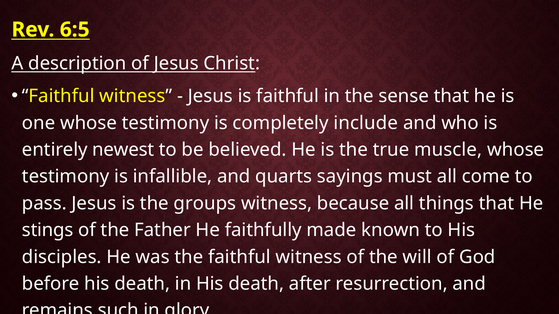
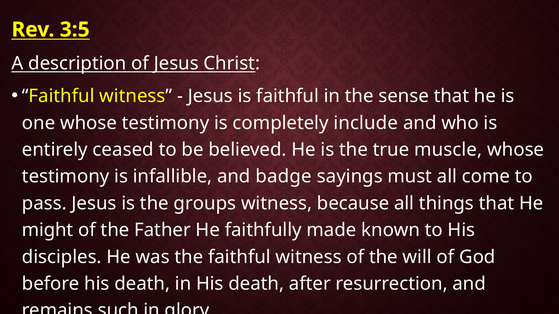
6:5: 6:5 -> 3:5 (75, 30)
newest: newest -> ceased (123, 150)
quarts: quarts -> badge (284, 177)
stings: stings -> might (48, 230)
